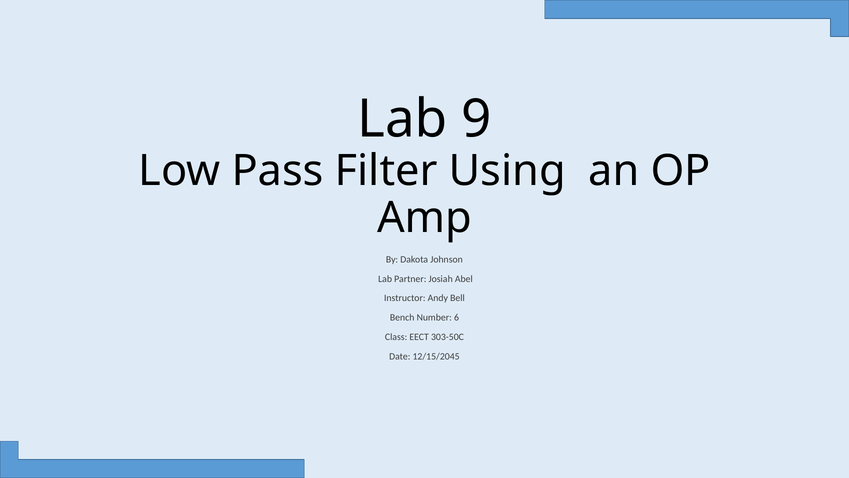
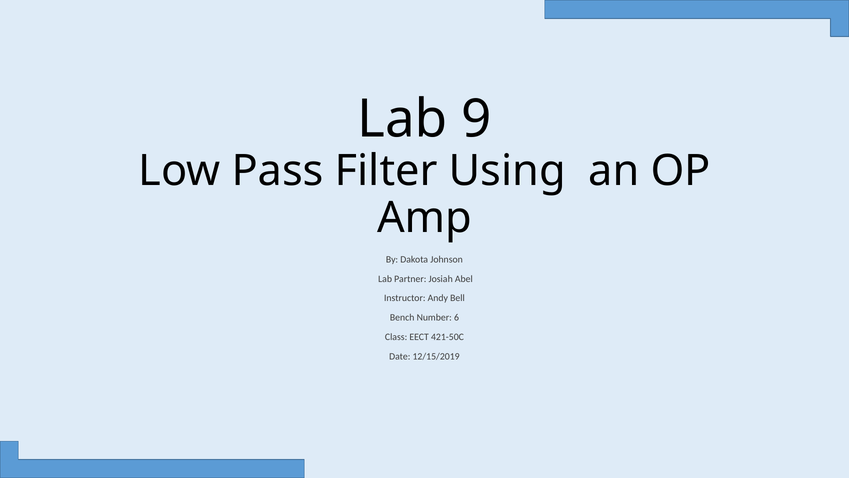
303-50C: 303-50C -> 421-50C (447, 337)
12/15/2045: 12/15/2045 -> 12/15/2019 (436, 356)
